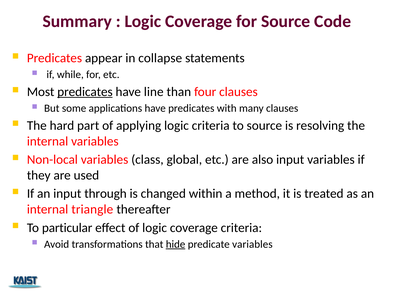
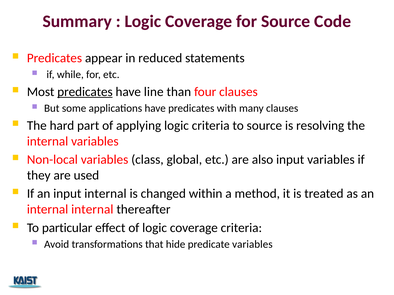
collapse: collapse -> reduced (160, 58)
input through: through -> internal (105, 194)
internal triangle: triangle -> internal (92, 210)
hide underline: present -> none (176, 245)
